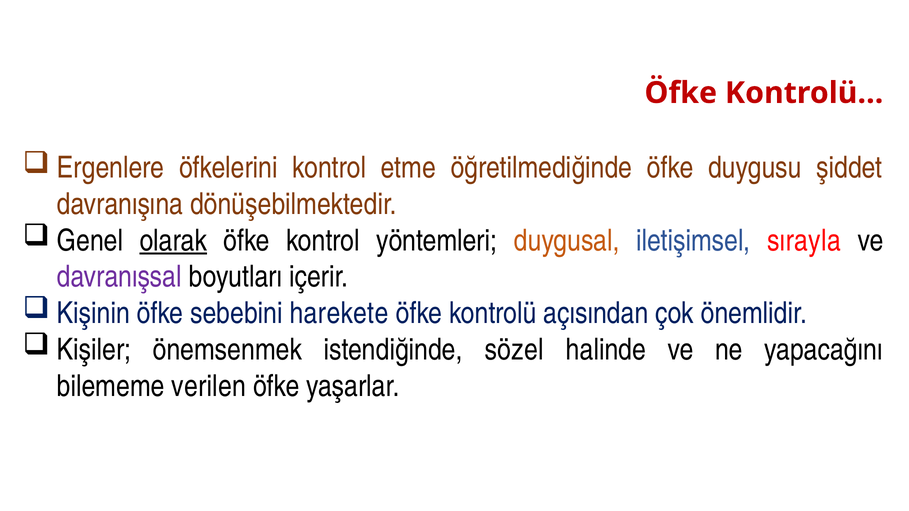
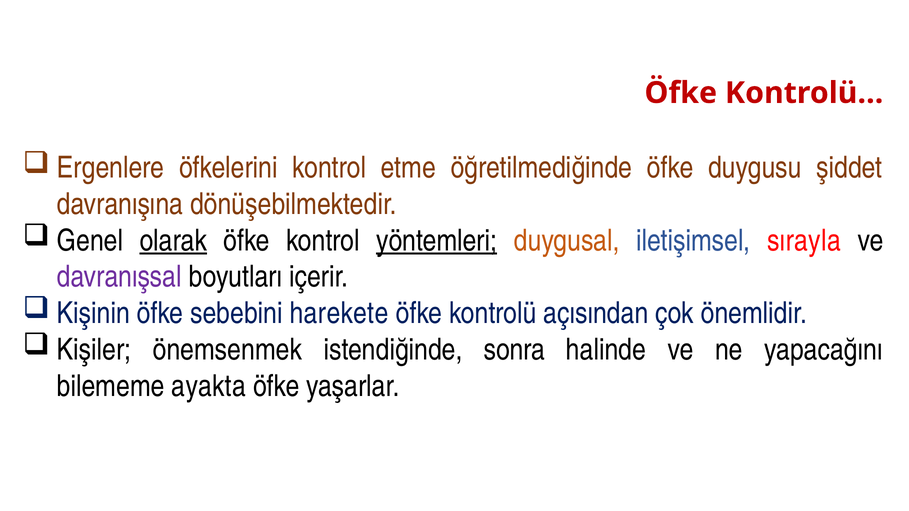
yöntemleri underline: none -> present (437, 241)
sözel: sözel -> sonra (514, 350)
verilen: verilen -> ayakta (209, 386)
